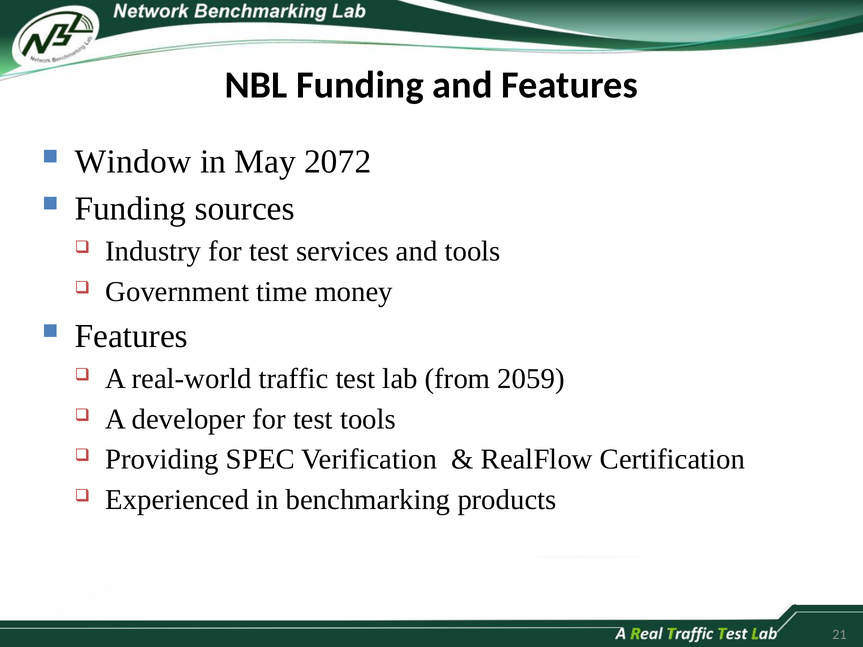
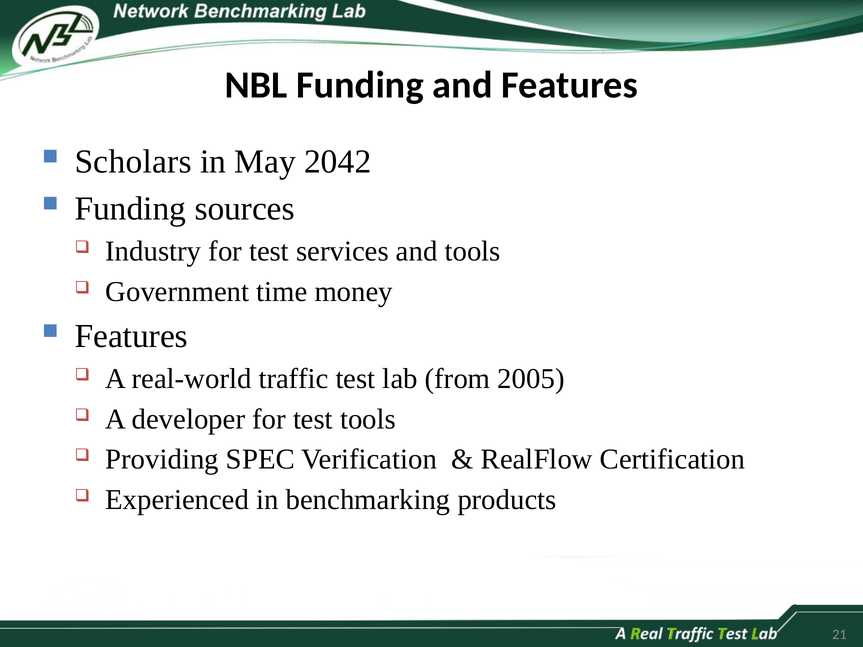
Window: Window -> Scholars (133, 162)
2072: 2072 -> 2042 (338, 162)
2059: 2059 -> 2005 (531, 379)
